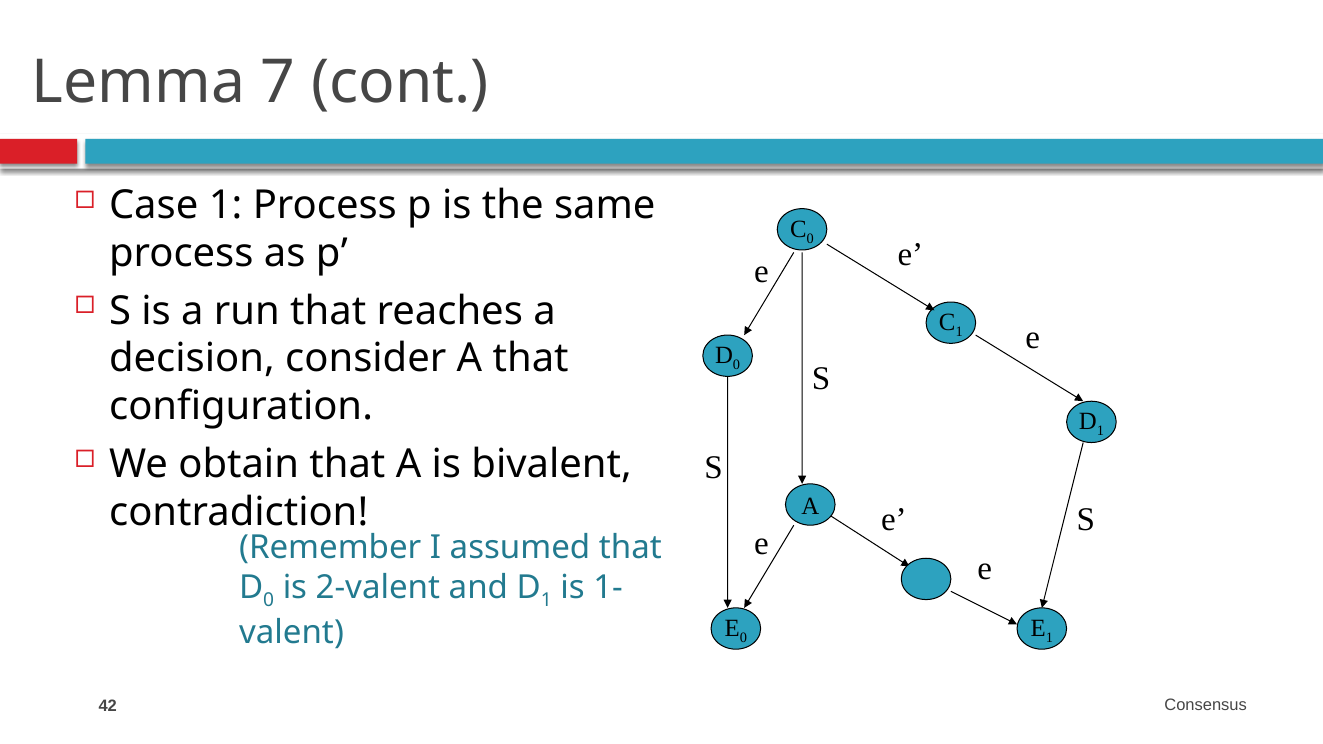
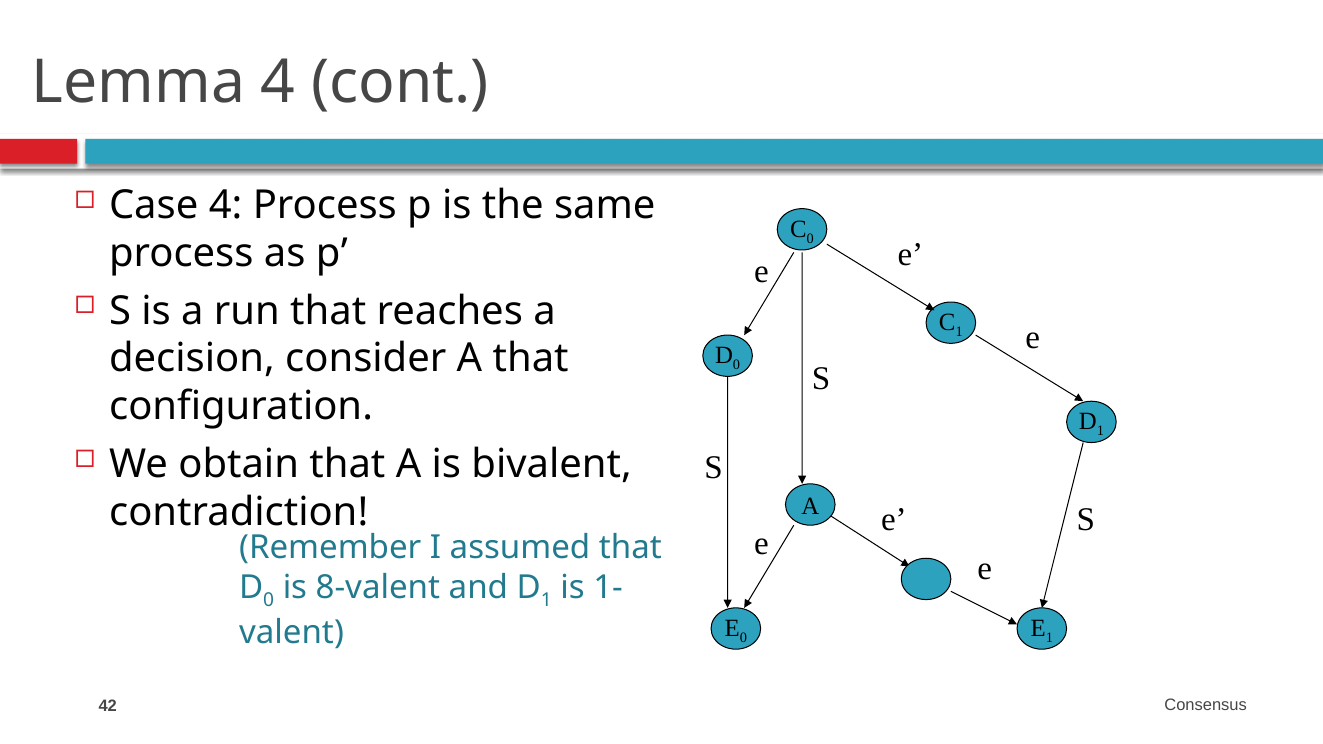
Lemma 7: 7 -> 4 (278, 83)
Case 1: 1 -> 4 (226, 205)
2-valent: 2-valent -> 8-valent (378, 588)
